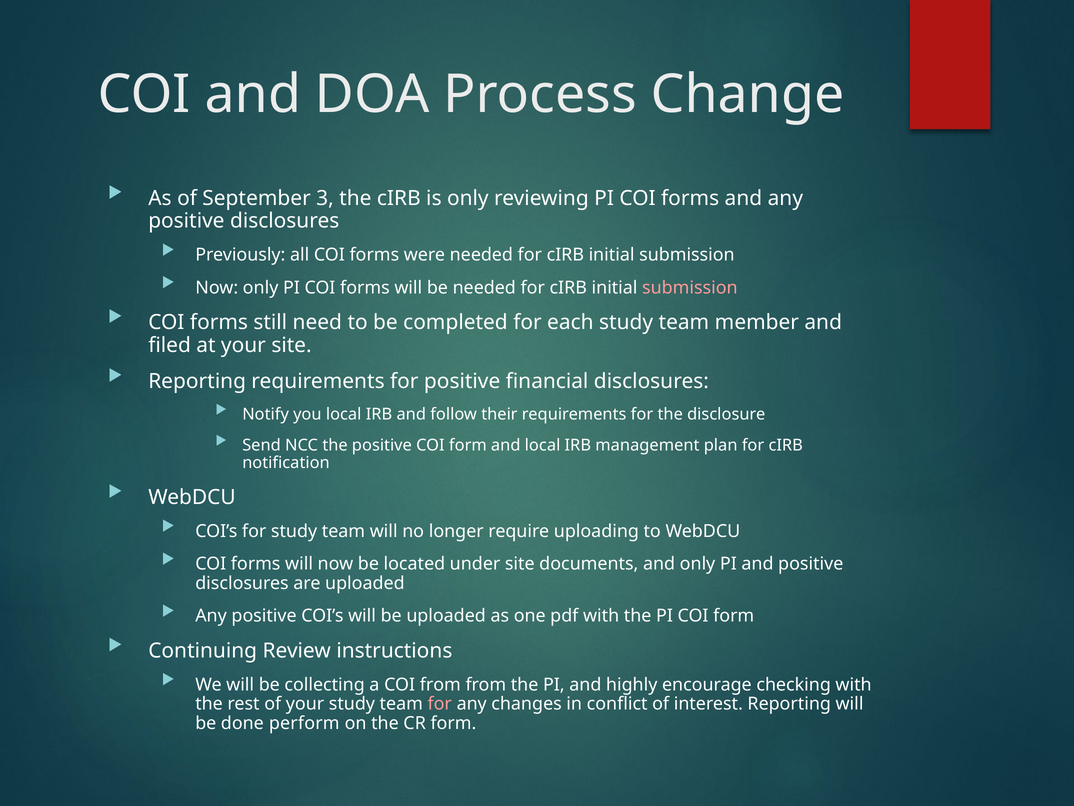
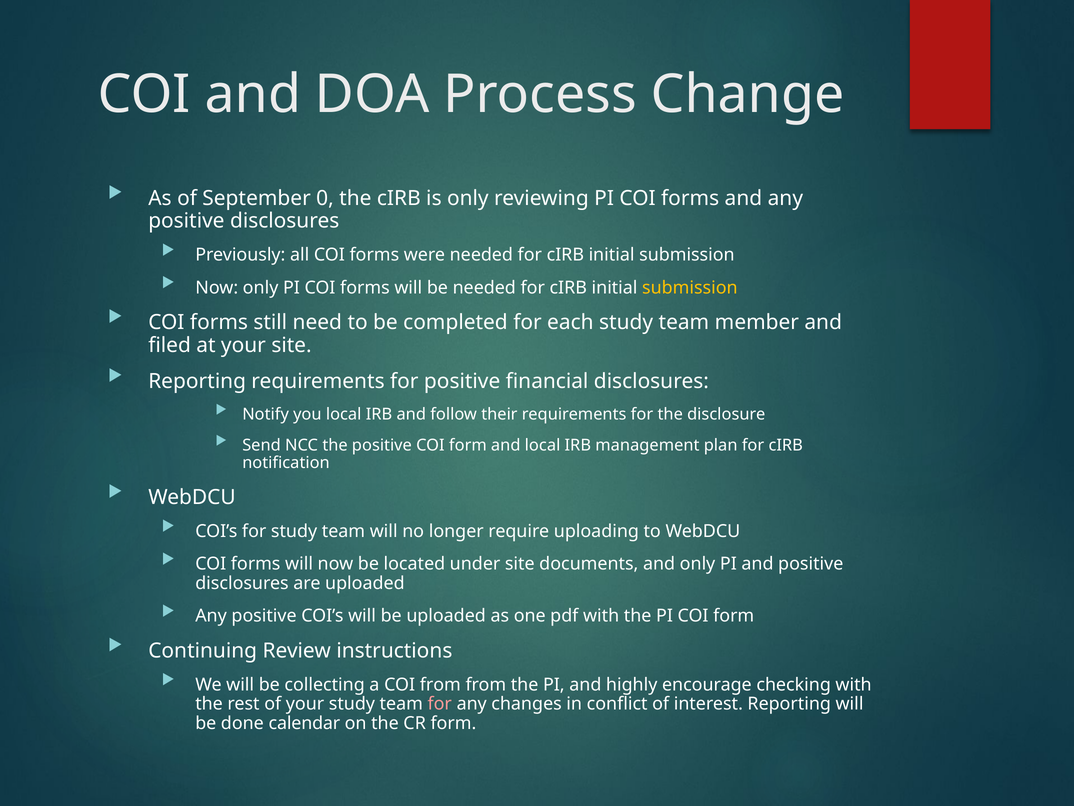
3: 3 -> 0 (325, 198)
submission colour: pink -> yellow (690, 288)
perform: perform -> calendar (304, 723)
